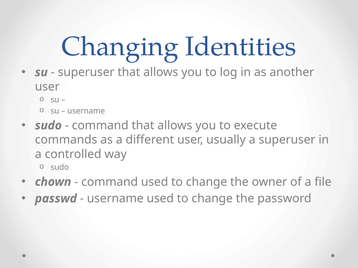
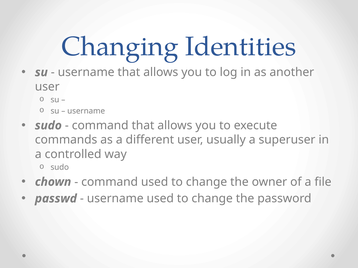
superuser: superuser -> username (86, 72)
